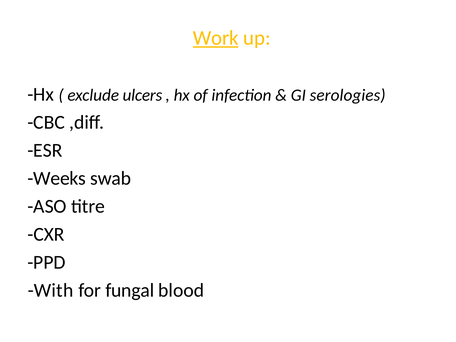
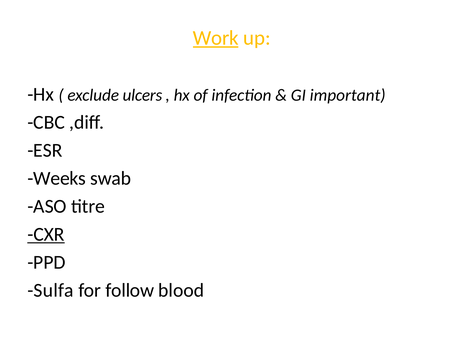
serologies: serologies -> important (348, 95)
CXR underline: none -> present (46, 234)
With: With -> Sulfa (51, 290)
fungal: fungal -> follow (130, 290)
